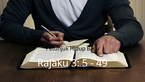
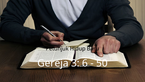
Rajaku: Rajaku -> Gereja (53, 63)
5: 5 -> 6 (85, 63)
49: 49 -> 50 (102, 63)
